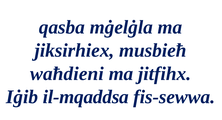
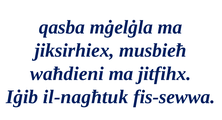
il-mqaddsa: il-mqaddsa -> il-nagħtuk (86, 96)
